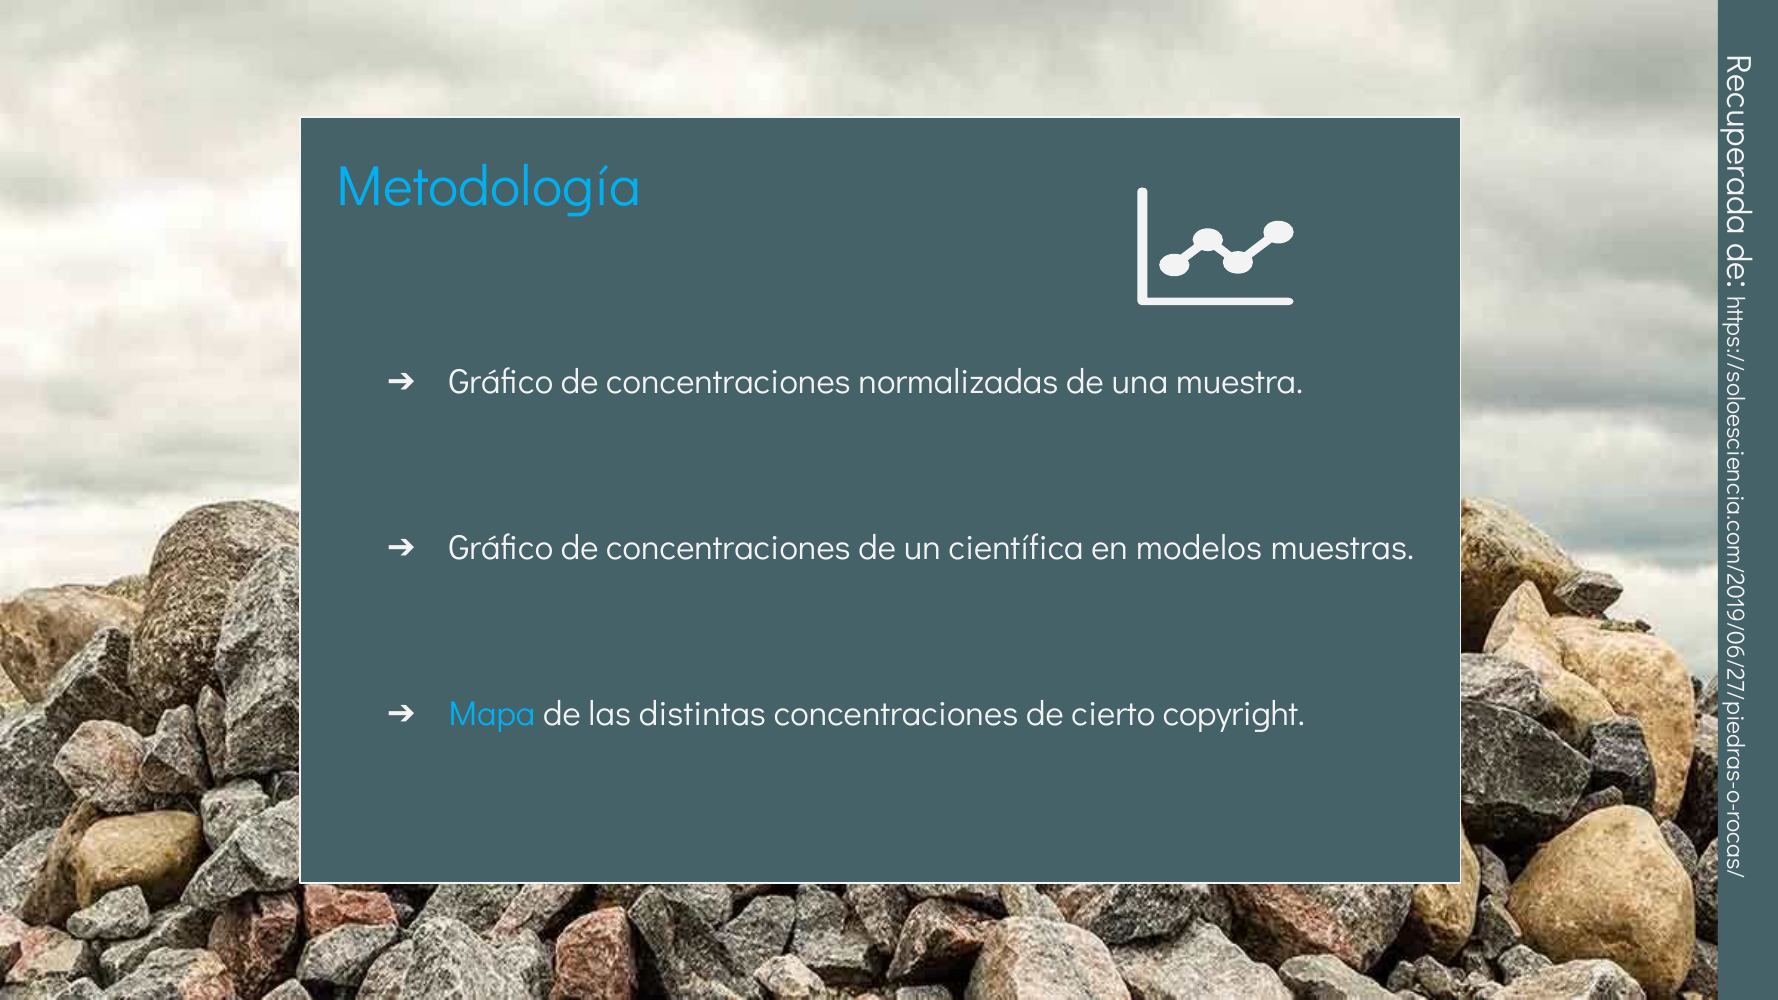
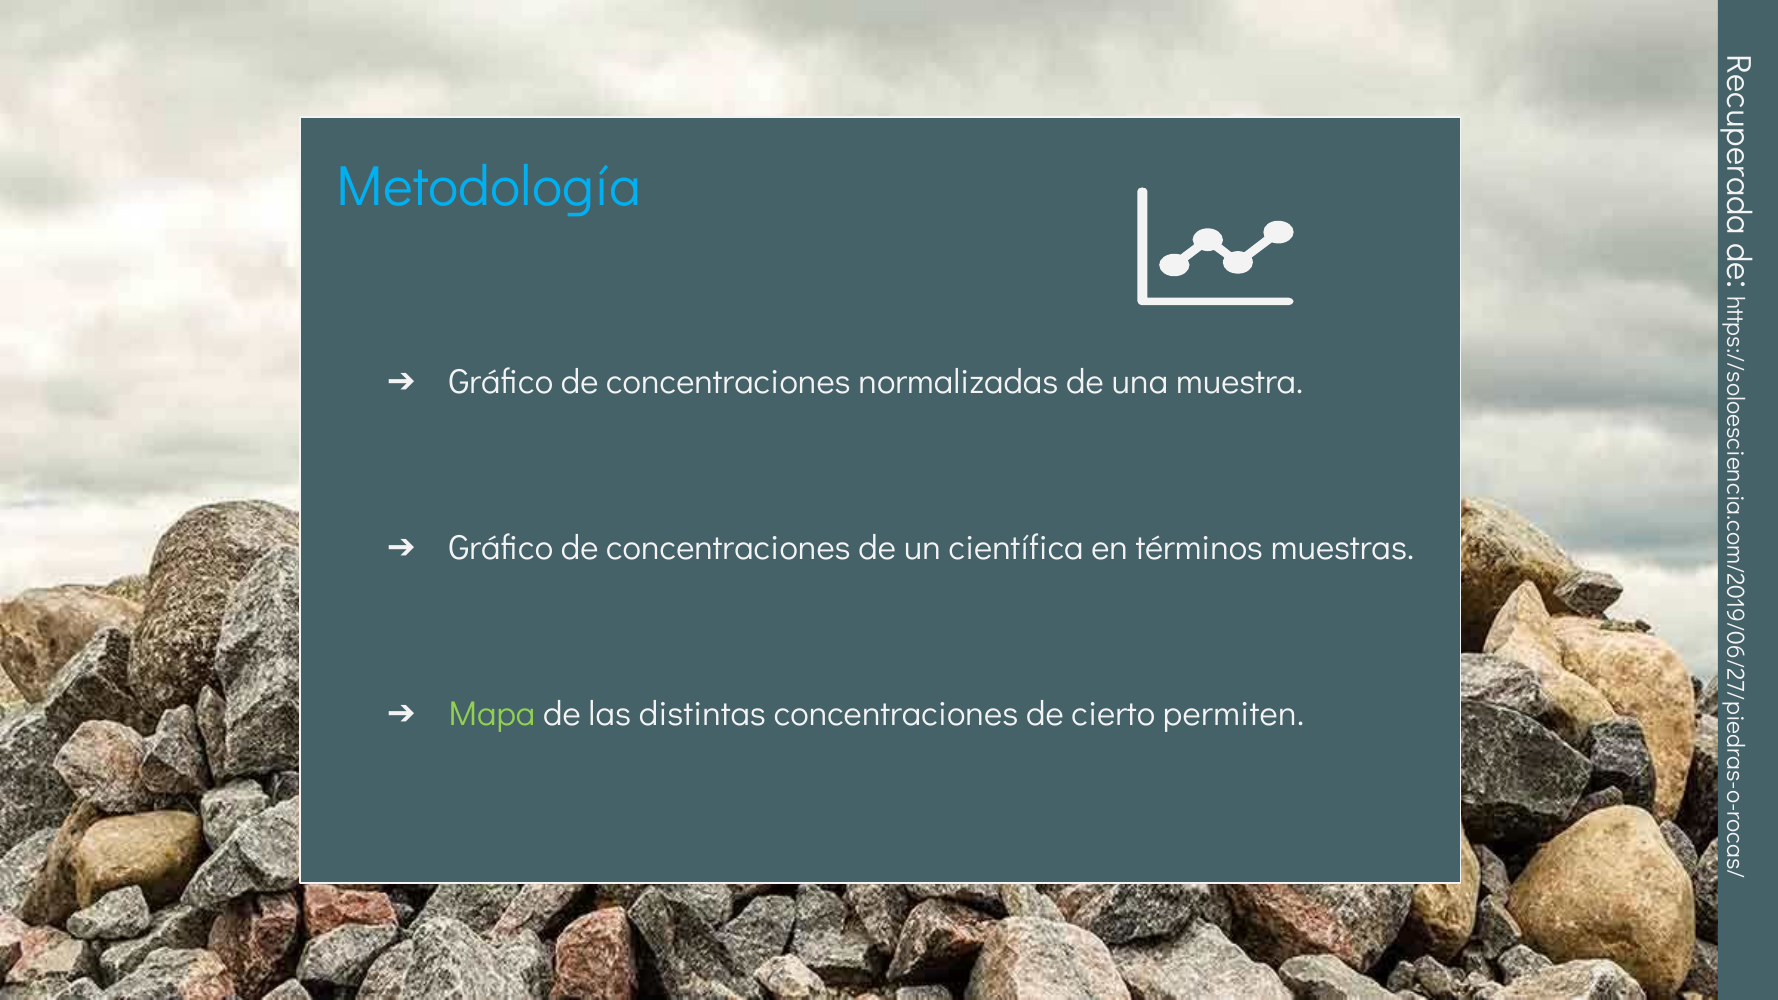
modelos: modelos -> términos (1199, 548)
Mapa colour: light blue -> light green (492, 714)
copyright: copyright -> permiten (1234, 714)
